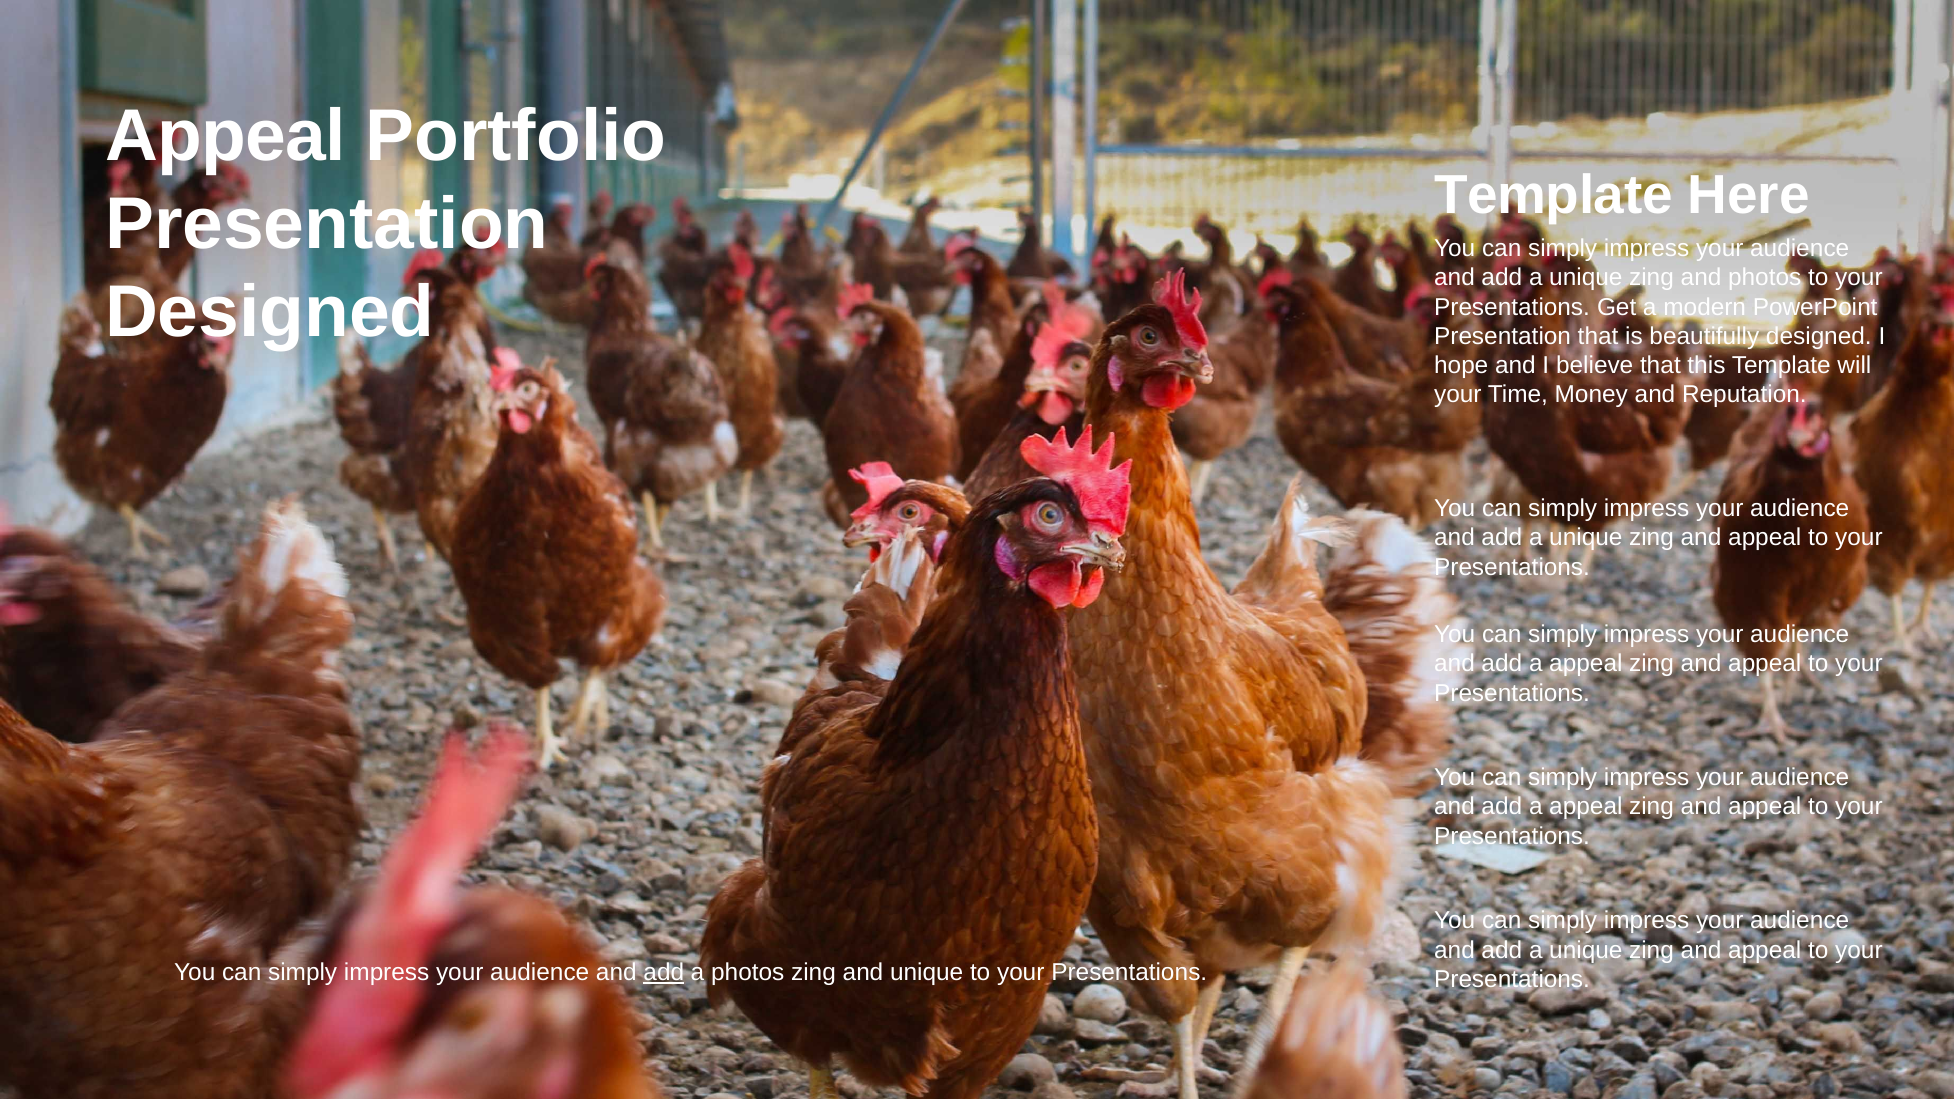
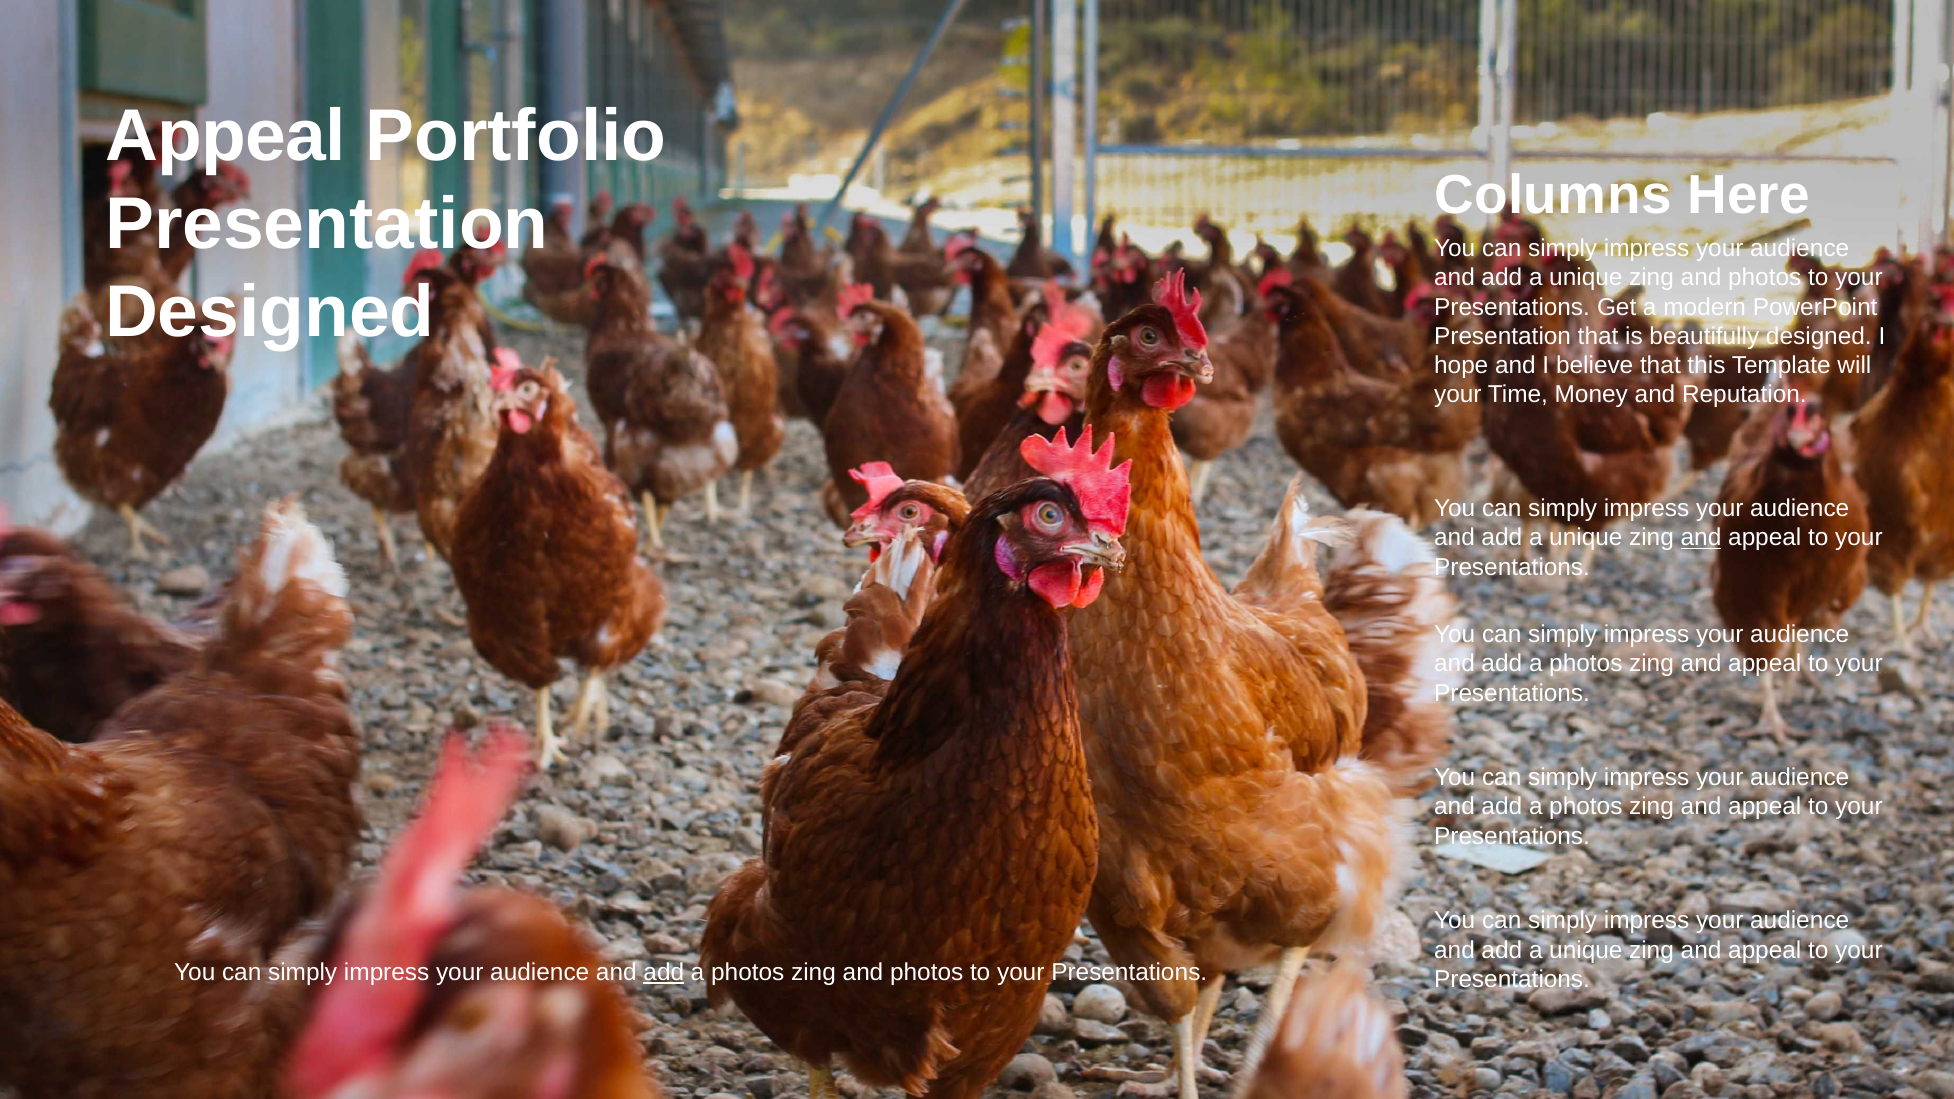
Template: Template -> Columns (1553, 195)
and underline: none -> present (1701, 538)
appeal: appeal -> photos (1586, 664)
appeal: appeal -> photos (1586, 807)
unique: unique -> photos (927, 973)
